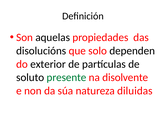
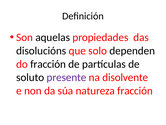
do exterior: exterior -> fracción (48, 64)
presente colour: green -> purple (66, 77)
natureza diluidas: diluidas -> fracción (135, 90)
